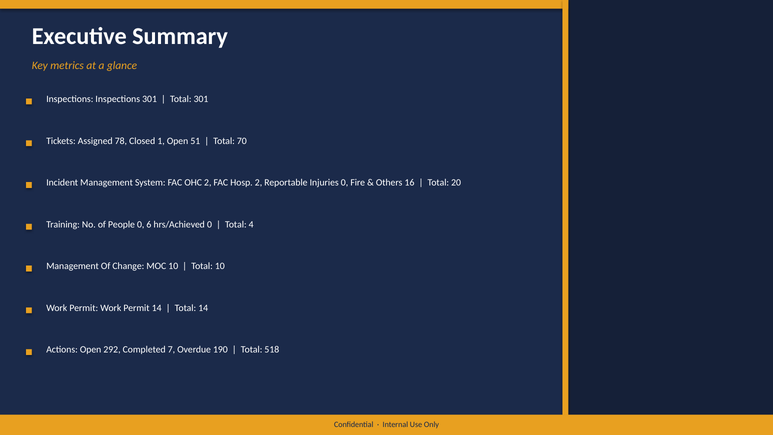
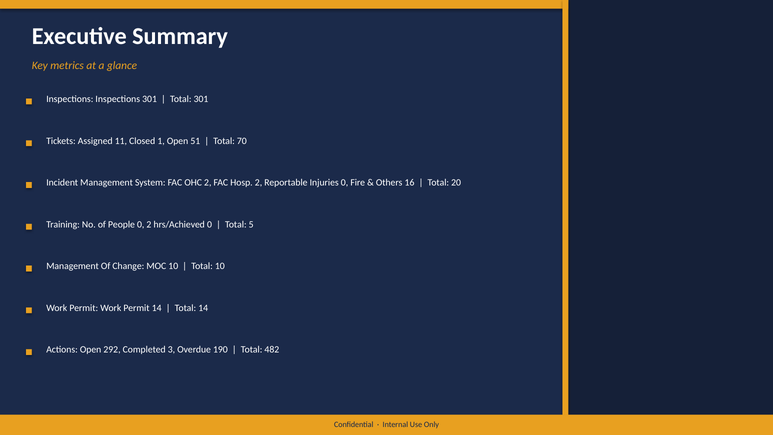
78: 78 -> 11 (121, 141)
0 6: 6 -> 2 (149, 224)
4: 4 -> 5 (251, 224)
7: 7 -> 3 (171, 350)
518: 518 -> 482 (272, 350)
